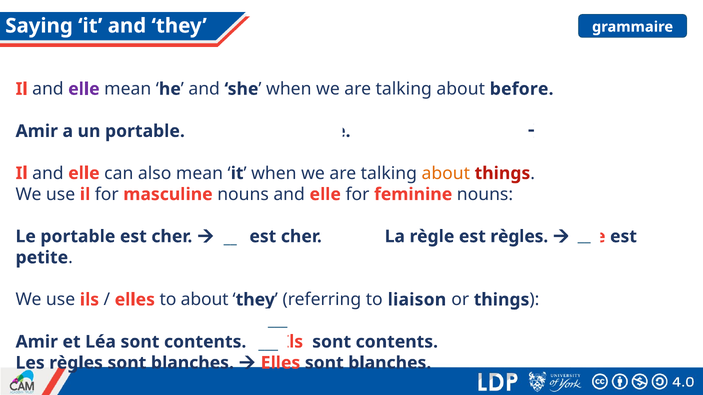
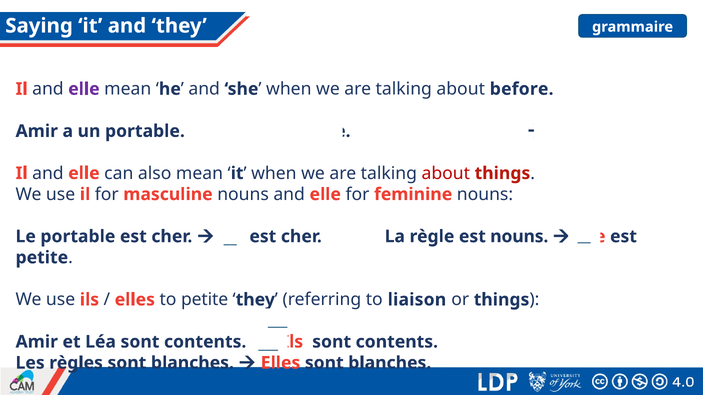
about colour: orange -> red (446, 173)
est règles: règles -> nouns (519, 237)
to about: about -> petite (205, 300)
